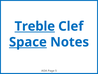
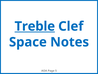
Space underline: present -> none (28, 42)
